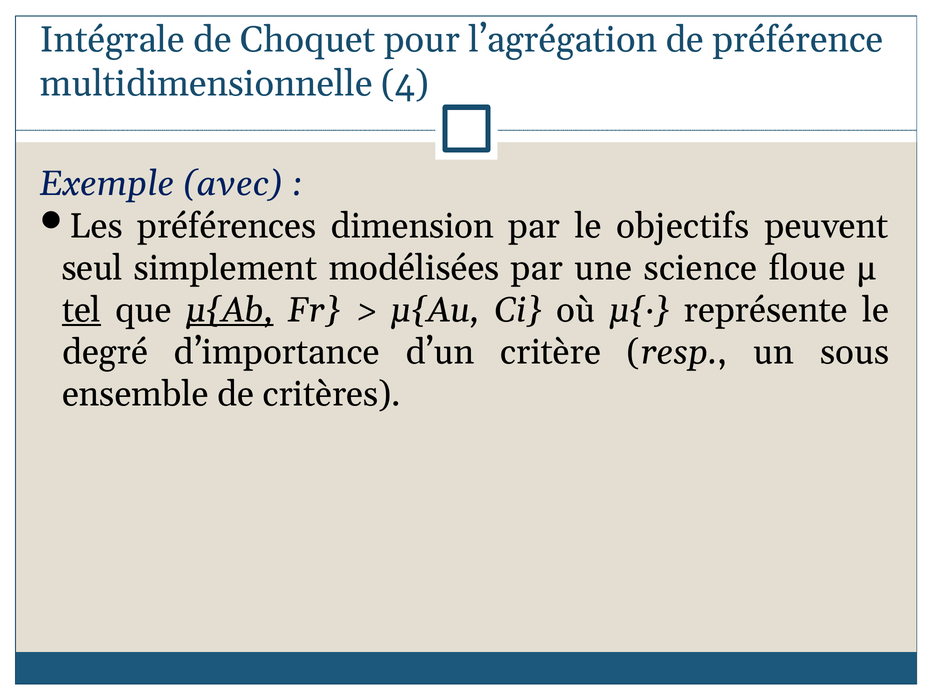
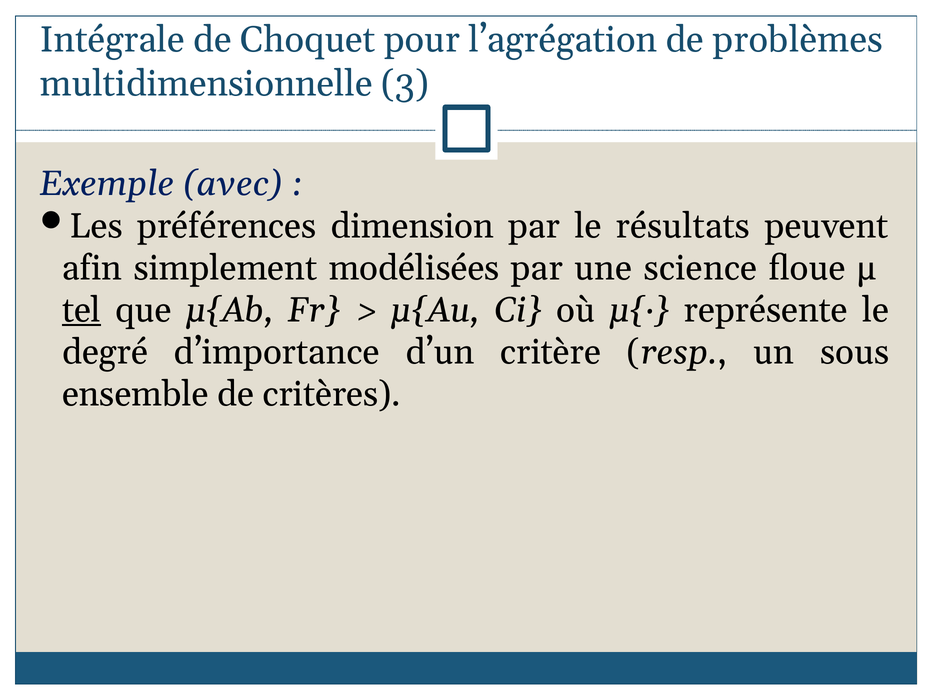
préférence: préférence -> problèmes (798, 40)
4: 4 -> 3 (405, 84)
objectifs: objectifs -> résultats (683, 226)
seul: seul -> afin (92, 268)
μ{Ab underline: present -> none (230, 310)
